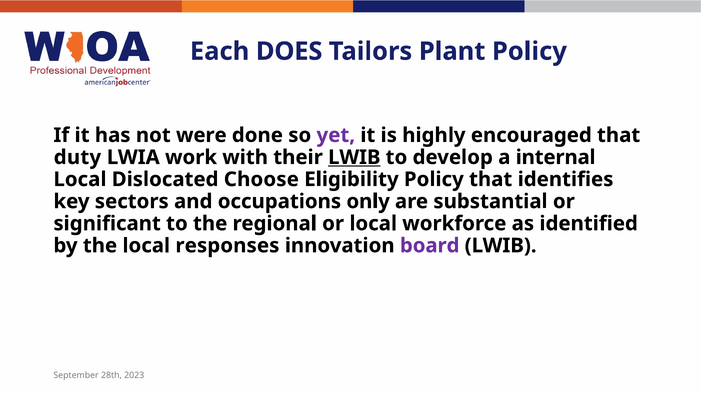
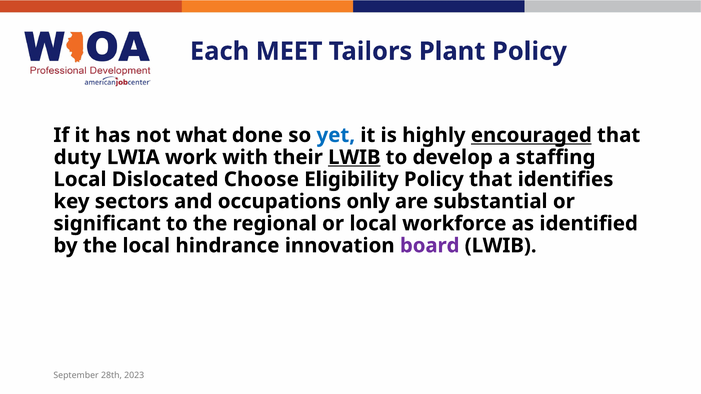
DOES: DOES -> MEET (289, 51)
were: were -> what (201, 135)
yet colour: purple -> blue (336, 135)
encouraged underline: none -> present (531, 135)
internal: internal -> staffing (556, 157)
responses: responses -> hindrance (227, 246)
